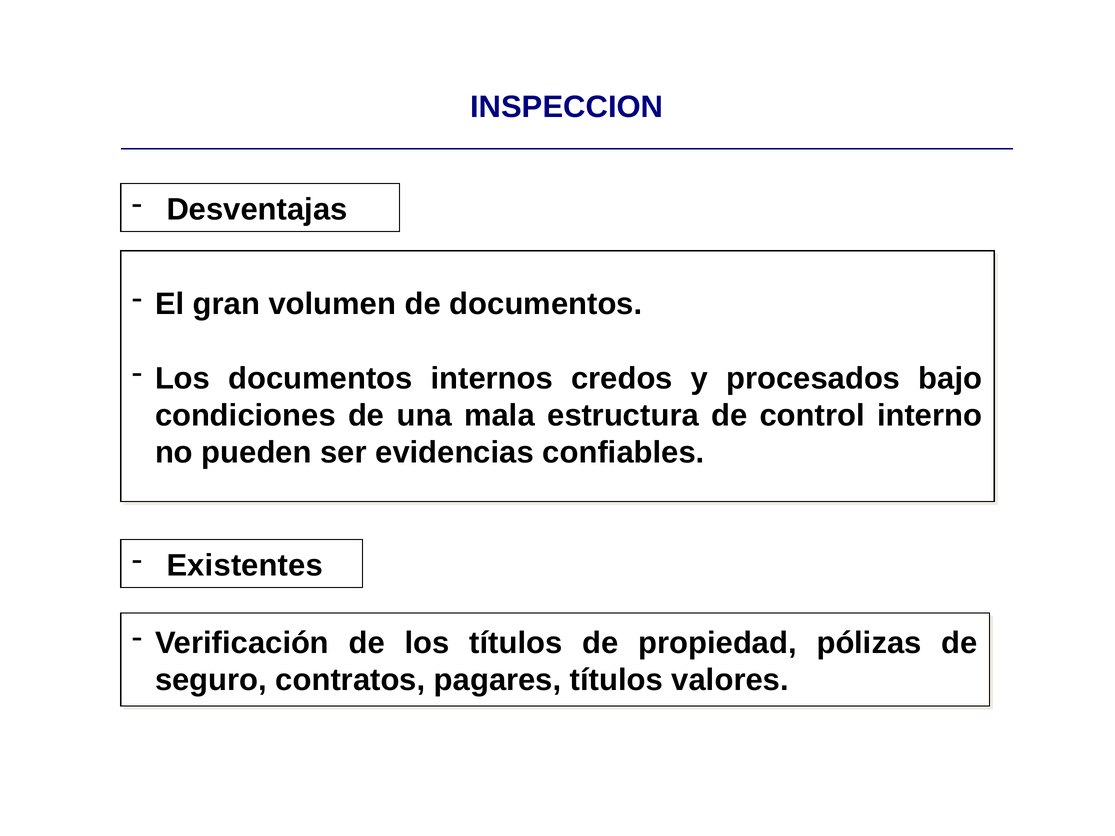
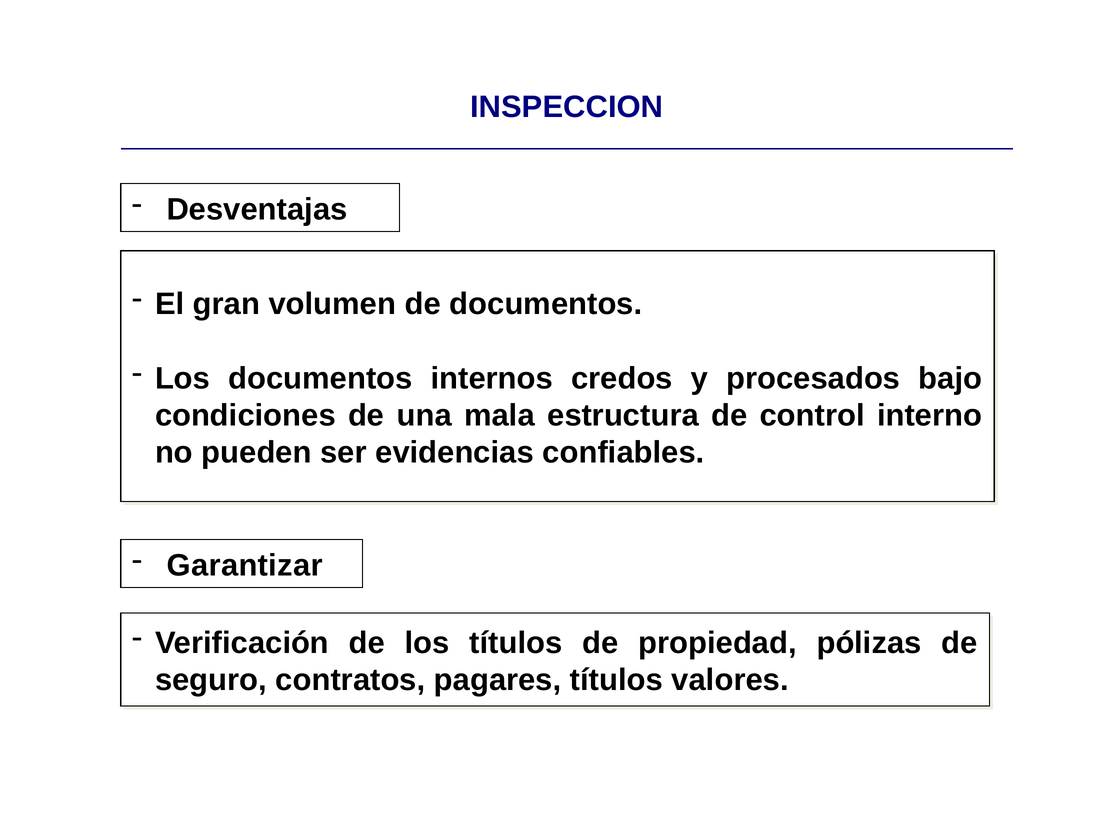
Existentes: Existentes -> Garantizar (245, 566)
